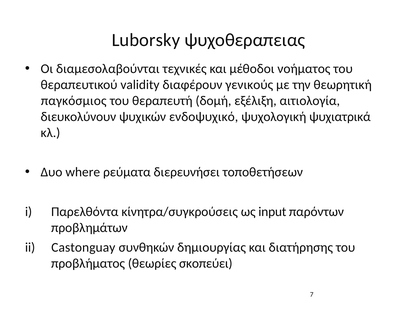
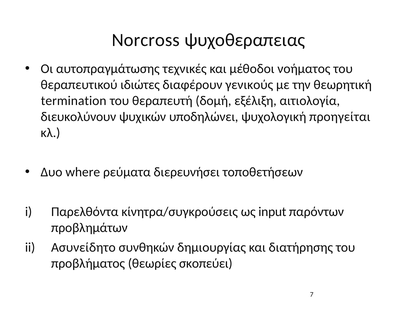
Luborsky: Luborsky -> Norcross (146, 40)
διαμεσολαβούνται: διαμεσολαβούνται -> αυτοπραγμάτωσης (108, 69)
validity: validity -> ιδιώτες (140, 85)
παγκόσμιος: παγκόσμιος -> termination (74, 101)
ενδοψυχικό: ενδοψυχικό -> υποδηλώνει (204, 117)
ψυχιατρικά: ψυχιατρικά -> προηγείται (340, 117)
Castonguay: Castonguay -> Ασυνείδητο (83, 247)
